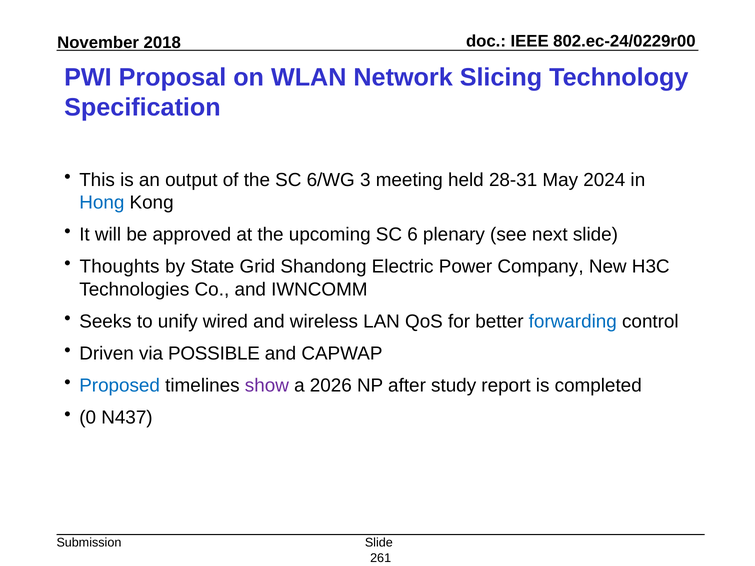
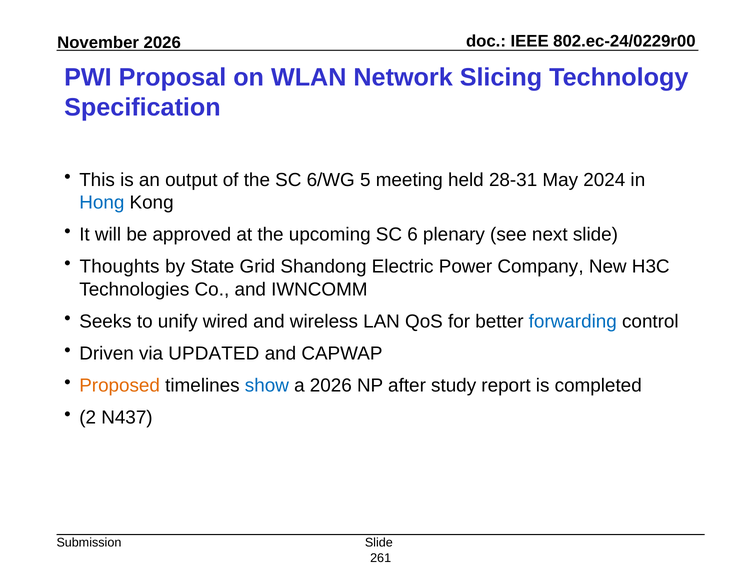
2018: 2018 -> 2026 (162, 43)
3: 3 -> 5 (365, 180)
POSSIBLE: POSSIBLE -> UPDATED (214, 354)
Proposed colour: blue -> orange (120, 386)
show colour: purple -> blue (267, 386)
0: 0 -> 2 (88, 418)
